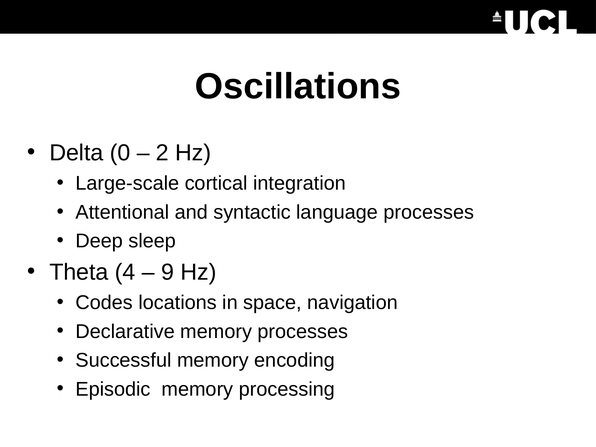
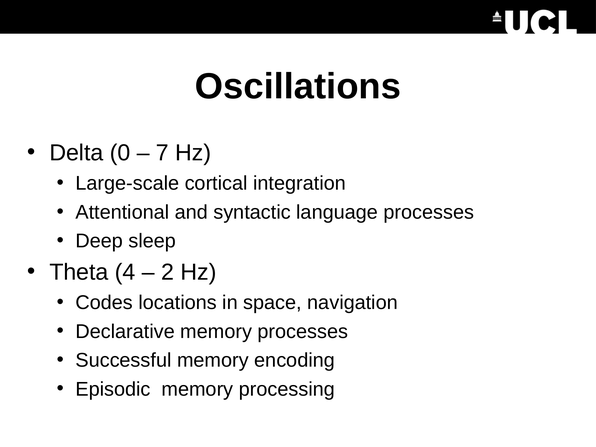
2: 2 -> 7 (162, 153)
9: 9 -> 2 (168, 272)
